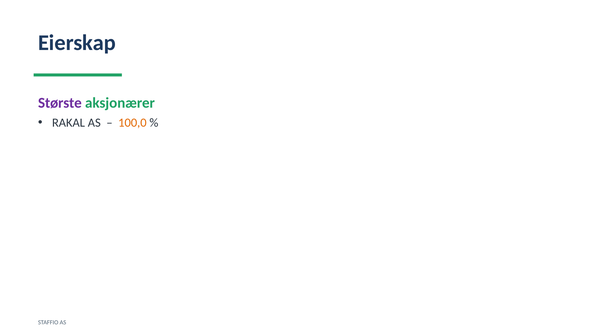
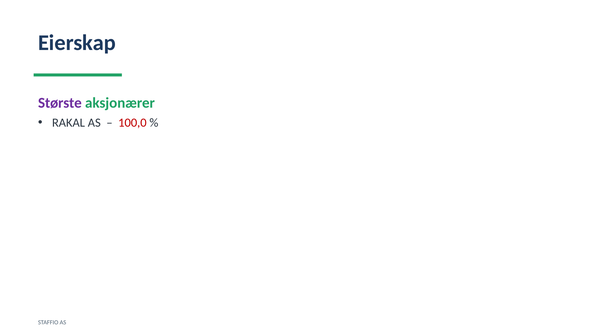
100,0 colour: orange -> red (132, 123)
